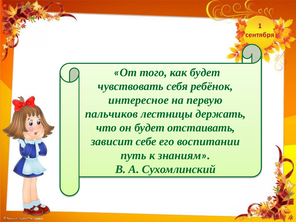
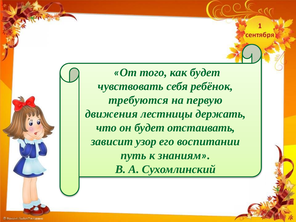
интересное: интересное -> требуются (138, 100)
пальчиков: пальчиков -> движения (111, 114)
себе: себе -> узор (146, 142)
